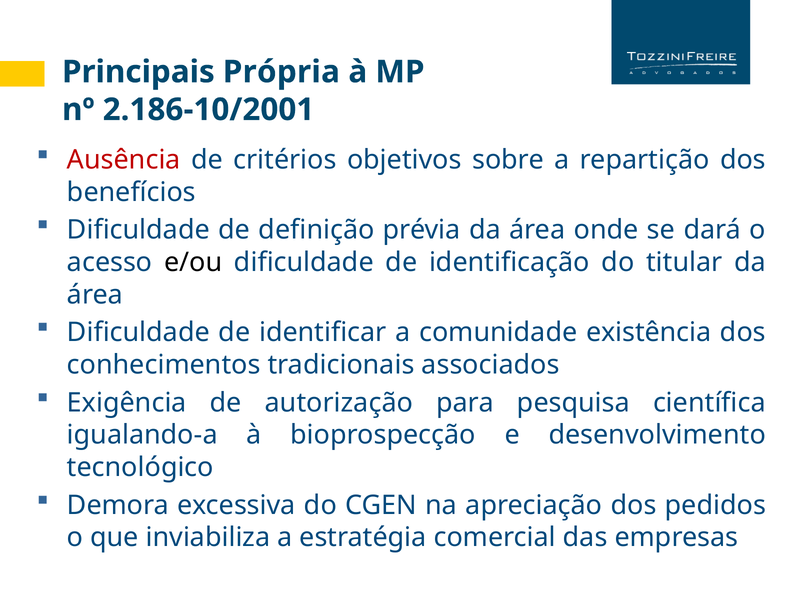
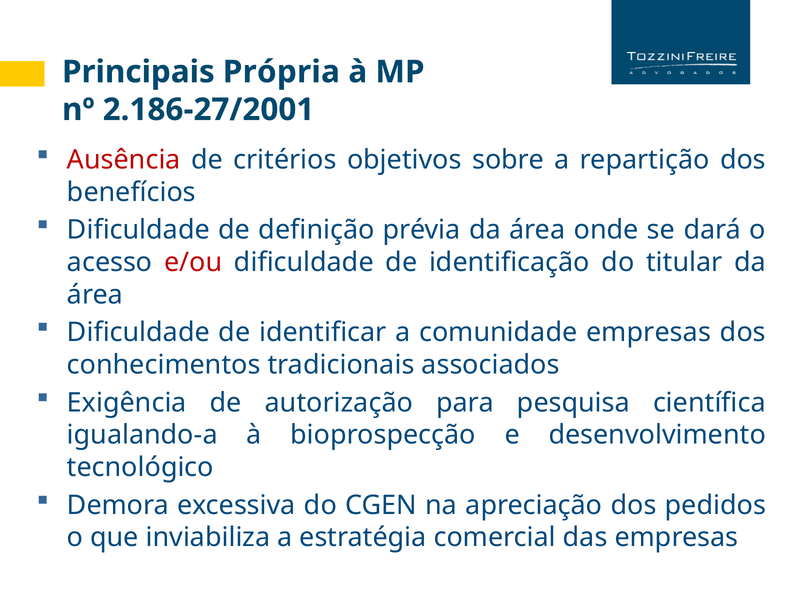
2.186-10/2001: 2.186-10/2001 -> 2.186-27/2001 (208, 110)
e/ou colour: black -> red (193, 262)
comunidade existência: existência -> empresas (649, 332)
